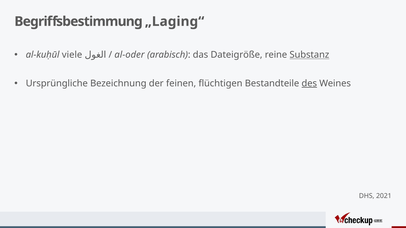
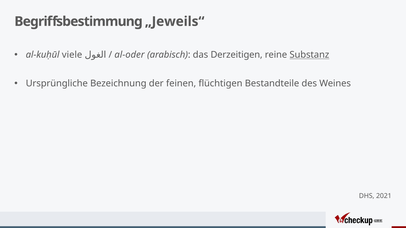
„Laging“: „Laging“ -> „Jeweils“ (175, 21)
Dateigröße: Dateigröße -> Derzeitigen (237, 55)
des underline: present -> none (309, 83)
